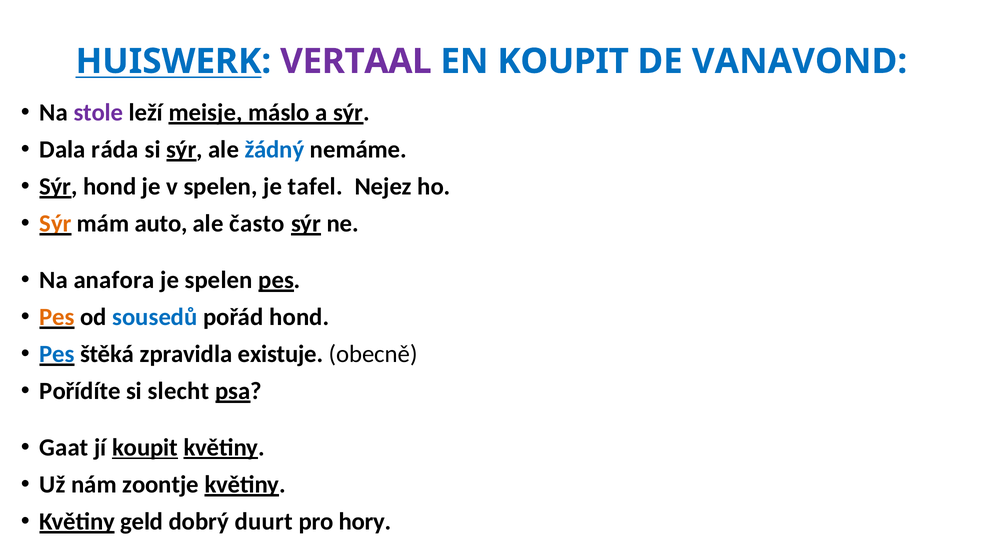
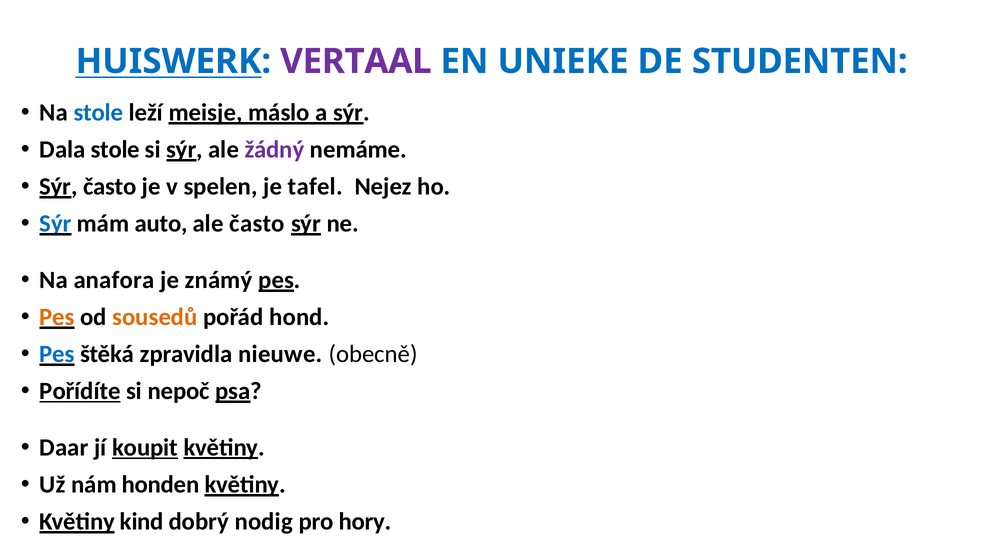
EN KOUPIT: KOUPIT -> UNIEKE (563, 61)
VANAVOND: VANAVOND -> STUDENTEN (800, 61)
stole colour: purple -> blue (98, 113)
Dala ráda: ráda -> stole (115, 150)
žádný colour: blue -> purple (274, 150)
Sýr hond: hond -> často (110, 187)
Sýr colour: orange -> blue (55, 224)
je spelen: spelen -> známý (219, 280)
sousedů colour: blue -> orange (155, 317)
existuje: existuje -> nieuwe (280, 354)
Pořídíte underline: none -> present (80, 391)
slecht: slecht -> nepoč (179, 391)
Gaat: Gaat -> Daar (64, 447)
zoontje: zoontje -> honden (161, 484)
geld: geld -> kind (142, 521)
duurt: duurt -> nodig (264, 521)
